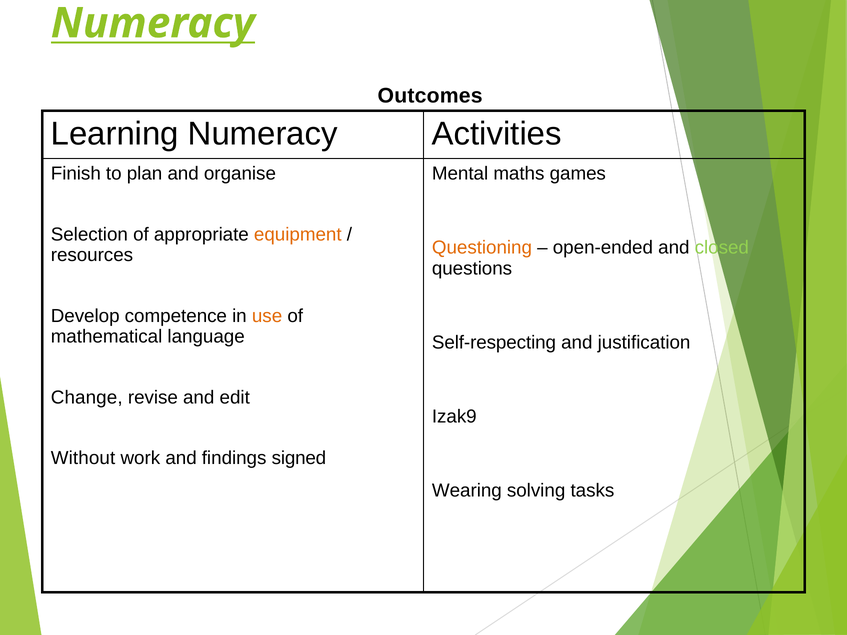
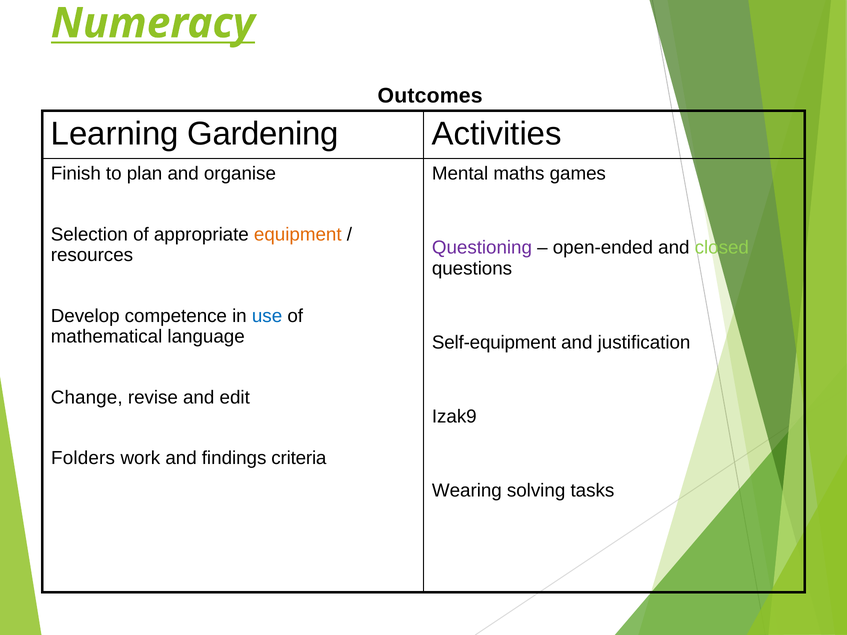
Learning Numeracy: Numeracy -> Gardening (263, 134)
Questioning colour: orange -> purple (482, 248)
use colour: orange -> blue (267, 316)
Self-respecting: Self-respecting -> Self-equipment (494, 343)
Without: Without -> Folders (83, 458)
signed: signed -> criteria (299, 458)
